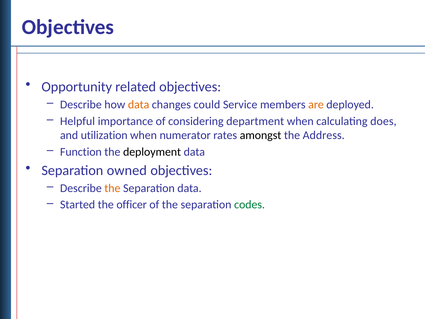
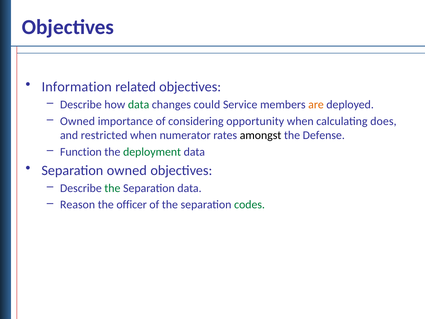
Opportunity: Opportunity -> Information (77, 87)
data colour: orange -> green (139, 104)
Helpful: Helpful -> Owned (78, 121)
department: department -> opportunity (255, 121)
utilization: utilization -> restricted (104, 135)
Address: Address -> Defense (324, 135)
deployment colour: black -> green (152, 152)
the colour: orange -> green (112, 188)
Started: Started -> Reason (78, 205)
